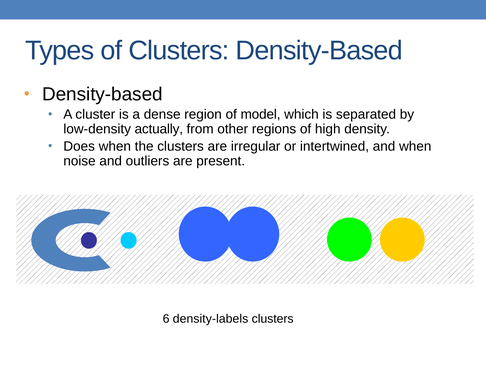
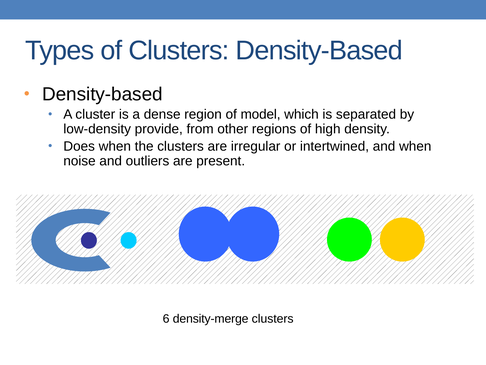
actually: actually -> provide (159, 129)
density-labels: density-labels -> density-merge (211, 318)
